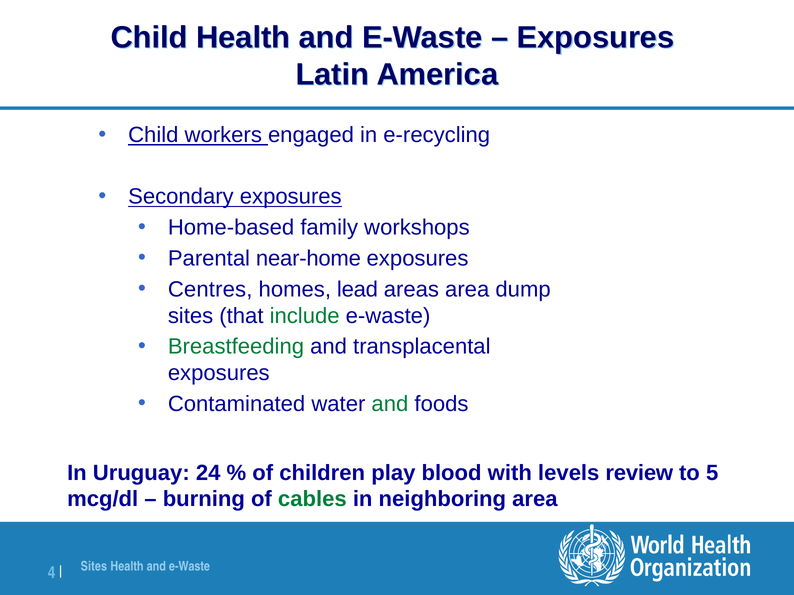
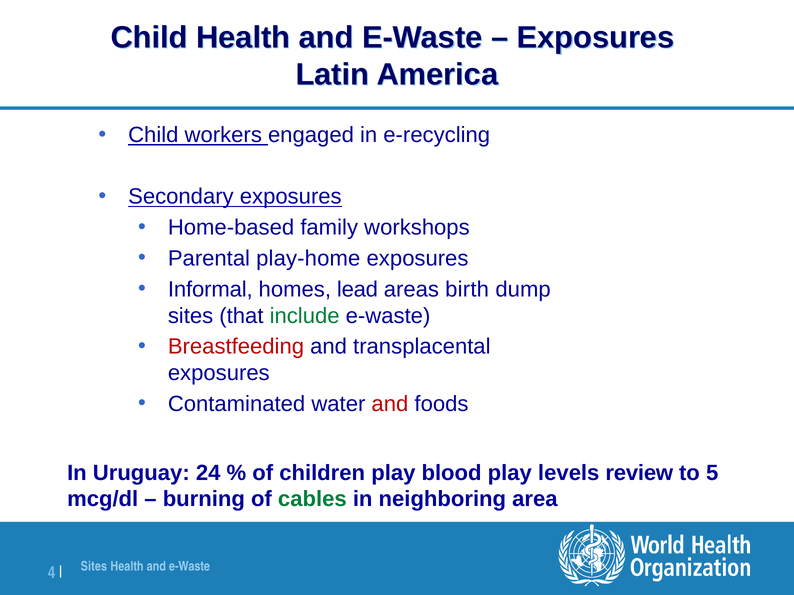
near-home: near-home -> play-home (308, 259)
Centres: Centres -> Informal (210, 290)
areas area: area -> birth (467, 290)
Breastfeeding colour: green -> red (236, 347)
and colour: green -> red (390, 404)
blood with: with -> play (510, 473)
